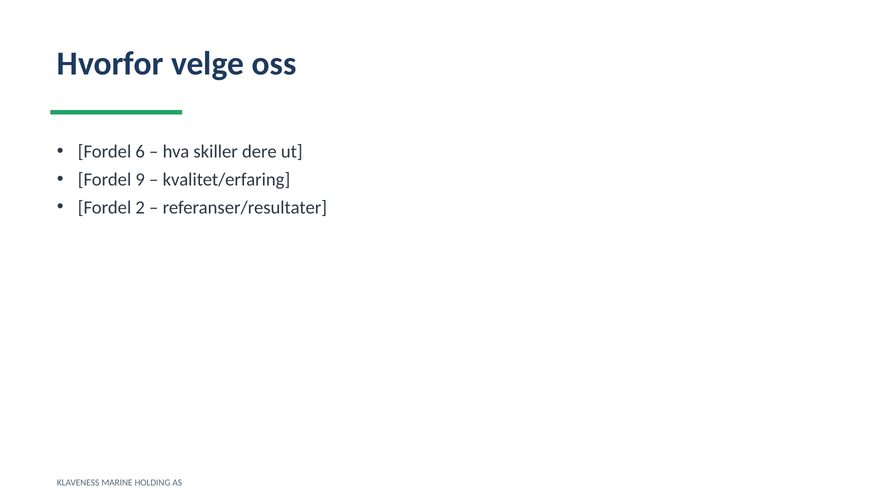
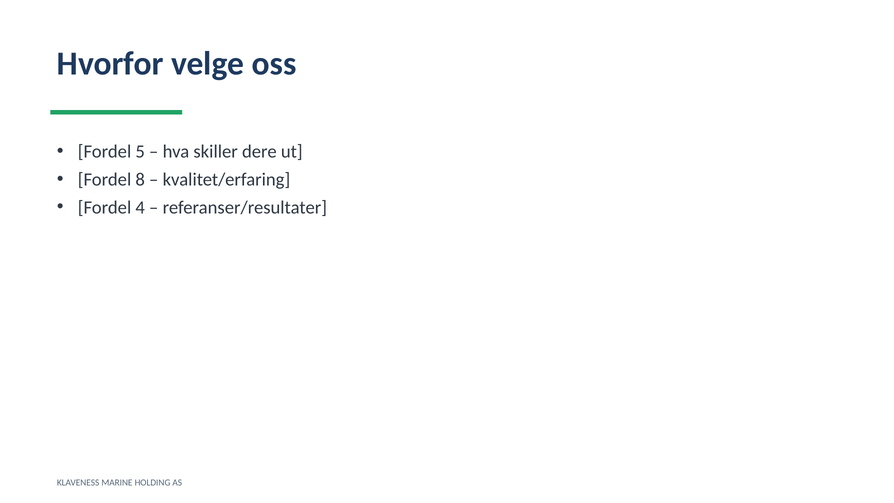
6: 6 -> 5 (140, 151)
9: 9 -> 8 (140, 179)
2: 2 -> 4 (140, 207)
